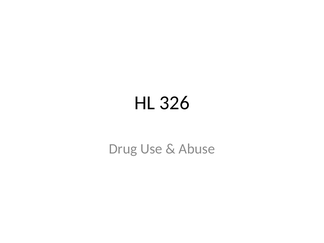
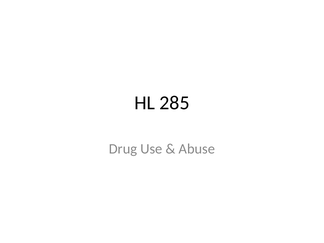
326: 326 -> 285 (175, 103)
